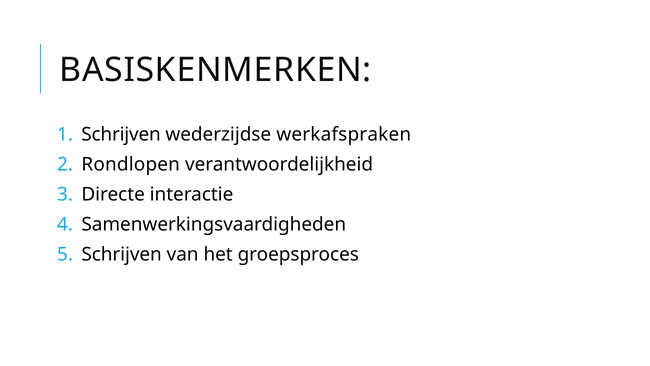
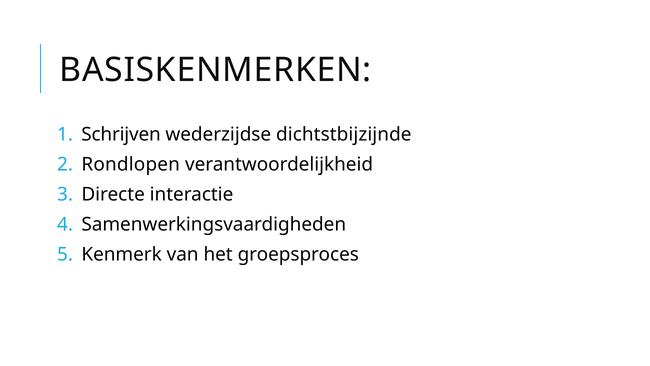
werkafspraken: werkafspraken -> dichtstbijzijnde (344, 134)
Schrijven: Schrijven -> Kenmerk (122, 254)
